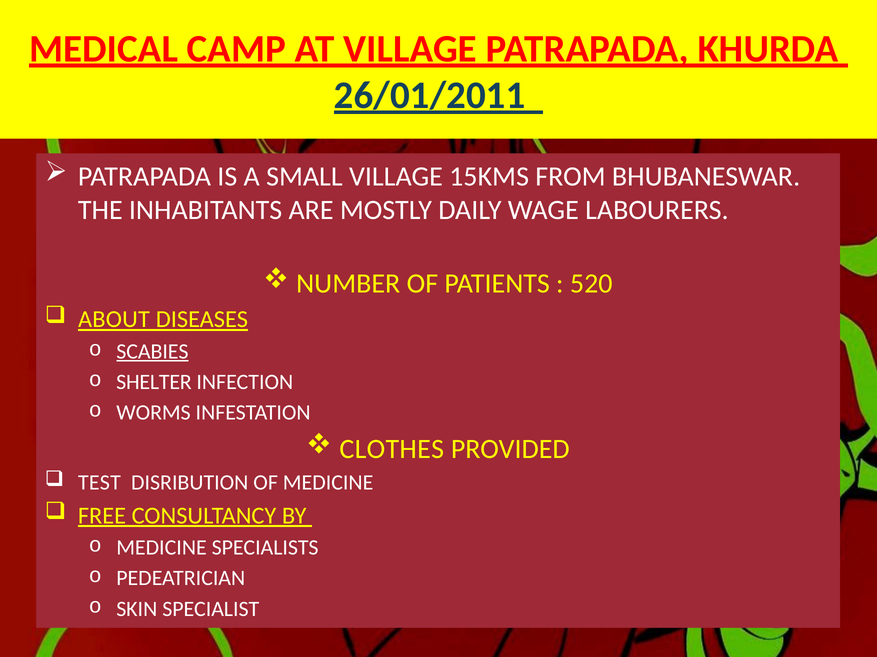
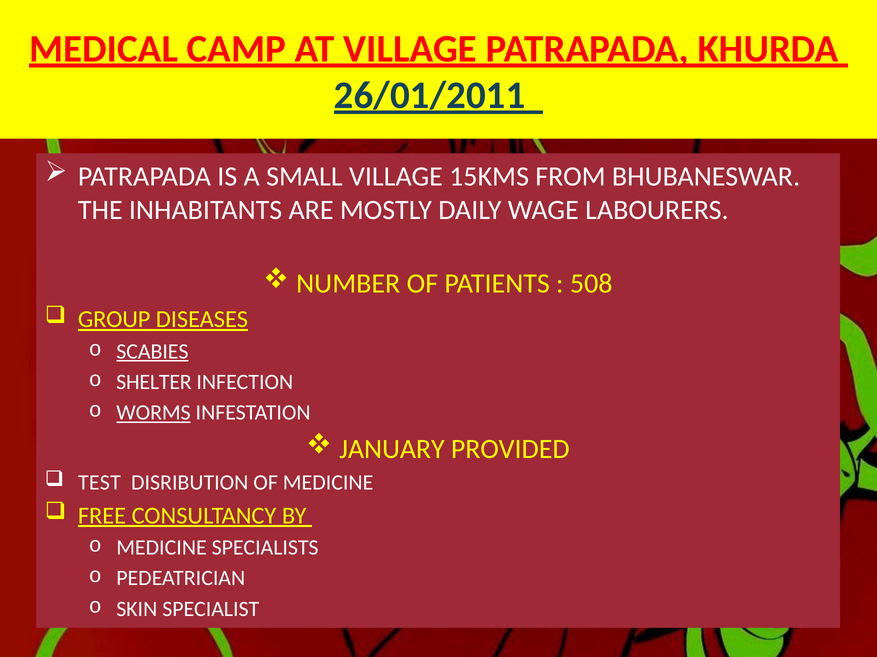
520: 520 -> 508 (591, 284)
ABOUT: ABOUT -> GROUP (114, 320)
WORMS underline: none -> present (153, 413)
CLOTHES: CLOTHES -> JANUARY (392, 449)
